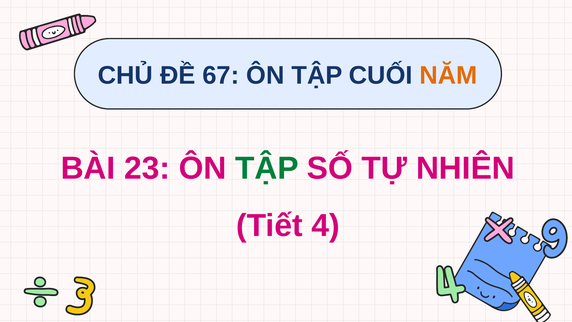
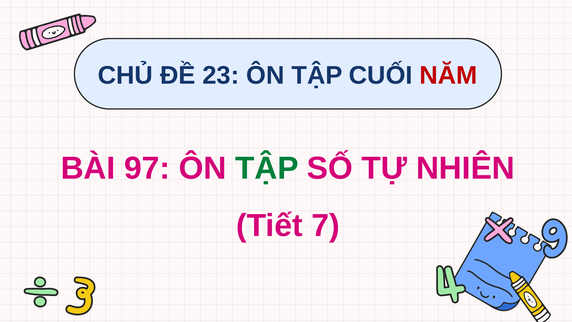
67: 67 -> 23 (221, 75)
NĂM colour: orange -> red (449, 75)
23: 23 -> 97 (147, 168)
4: 4 -> 7 (325, 226)
